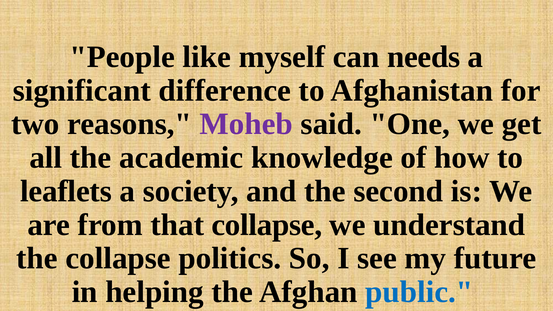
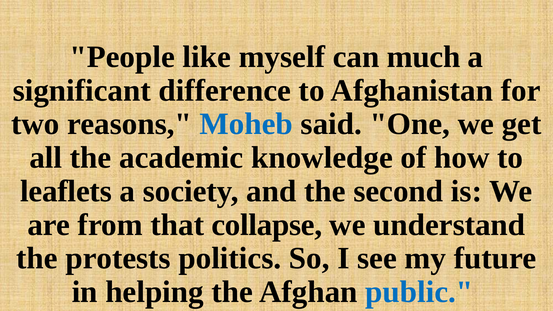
needs: needs -> much (424, 57)
Moheb colour: purple -> blue (246, 124)
the collapse: collapse -> protests (118, 258)
